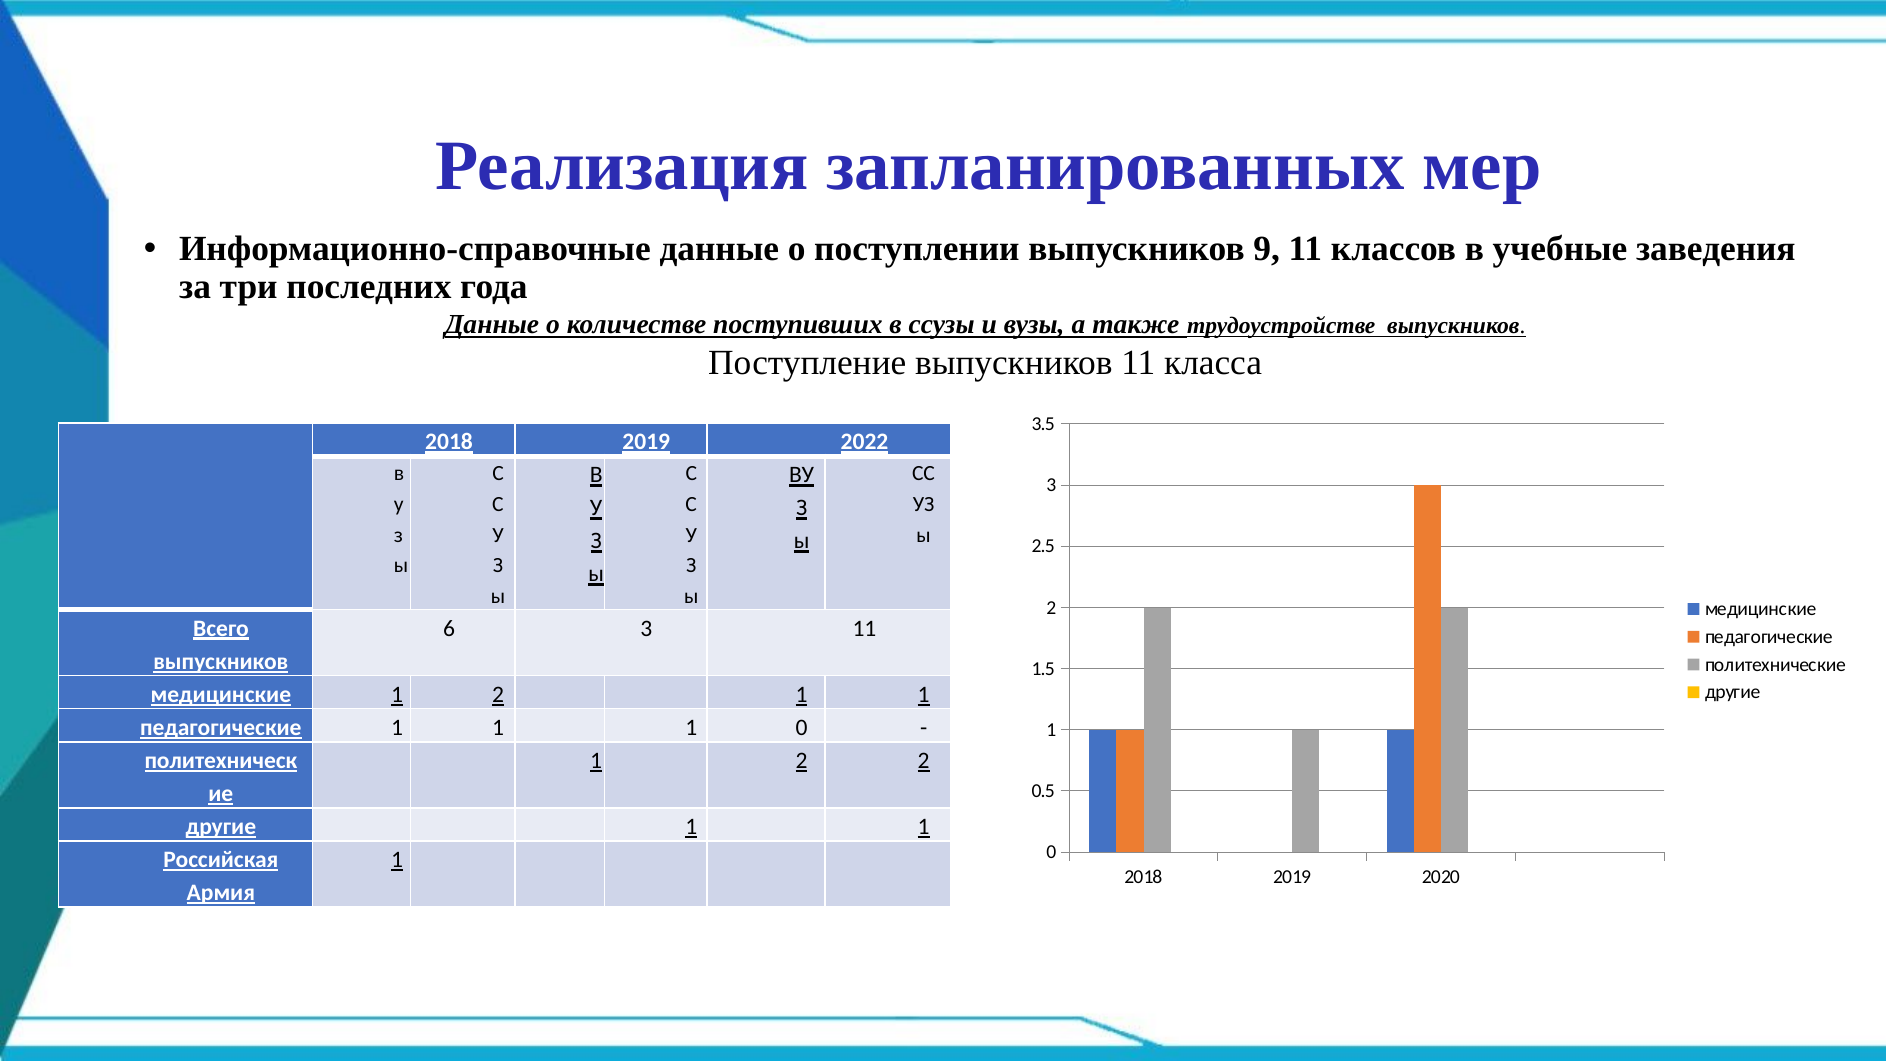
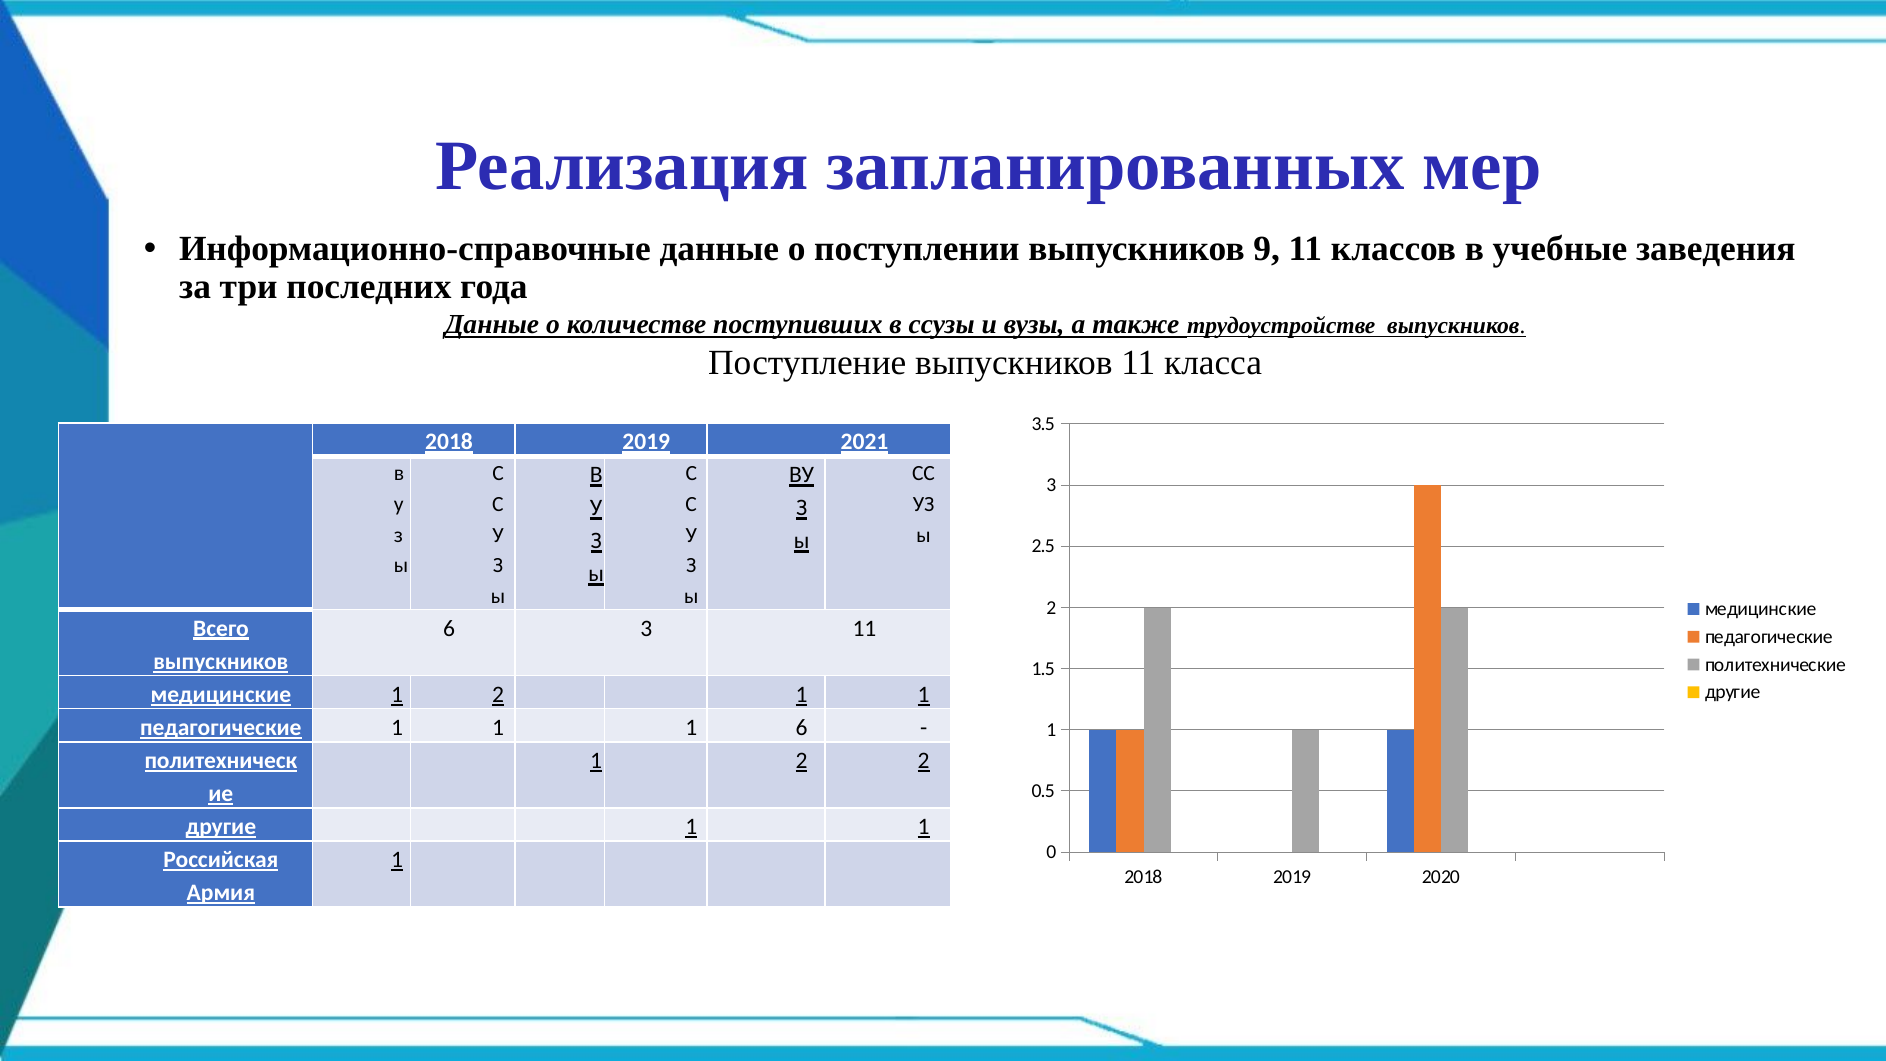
2022: 2022 -> 2021 (865, 442)
1 0: 0 -> 6 (802, 727)
